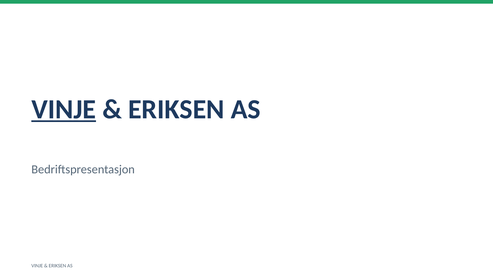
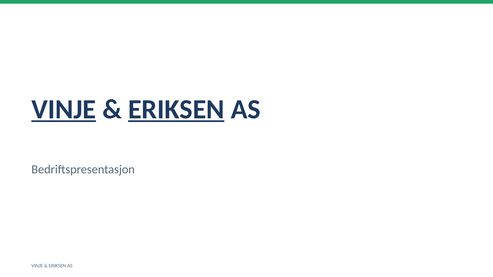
ERIKSEN underline: none -> present (176, 109)
